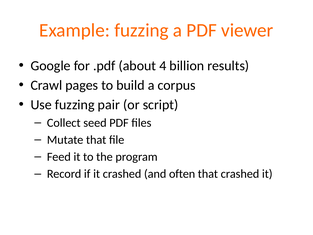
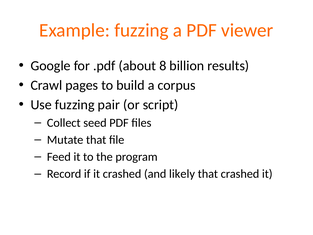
4: 4 -> 8 (163, 66)
often: often -> likely (182, 174)
